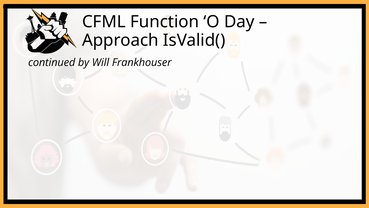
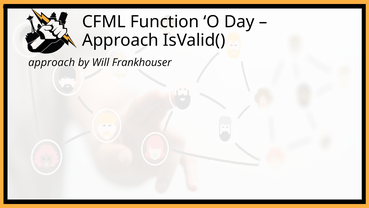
continued: continued -> approach (52, 62)
